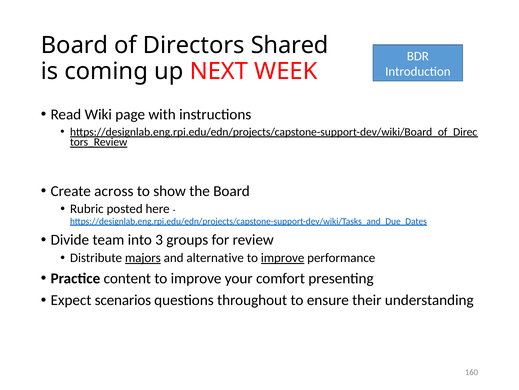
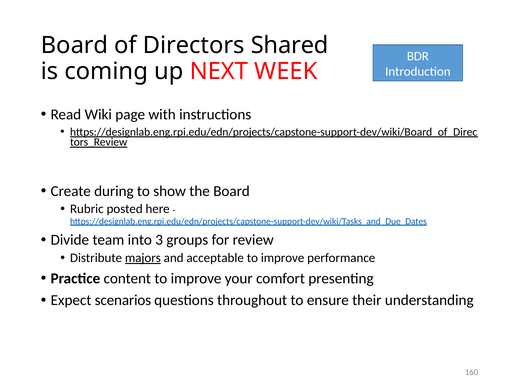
across: across -> during (114, 191)
alternative: alternative -> acceptable (215, 257)
improve underline: present -> none (283, 257)
